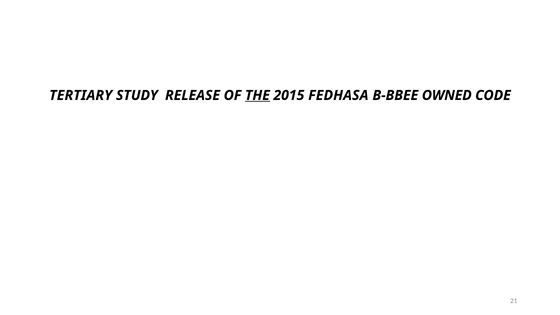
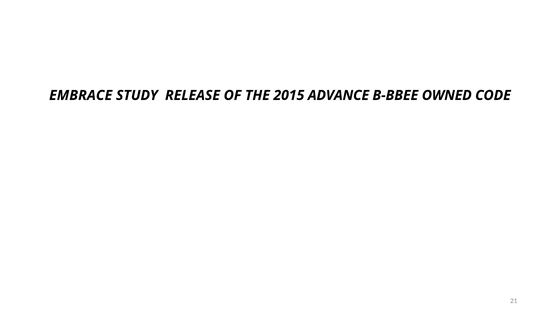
TERTIARY: TERTIARY -> EMBRACE (81, 95)
THE underline: present -> none (257, 95)
FEDHASA: FEDHASA -> ADVANCE (338, 95)
